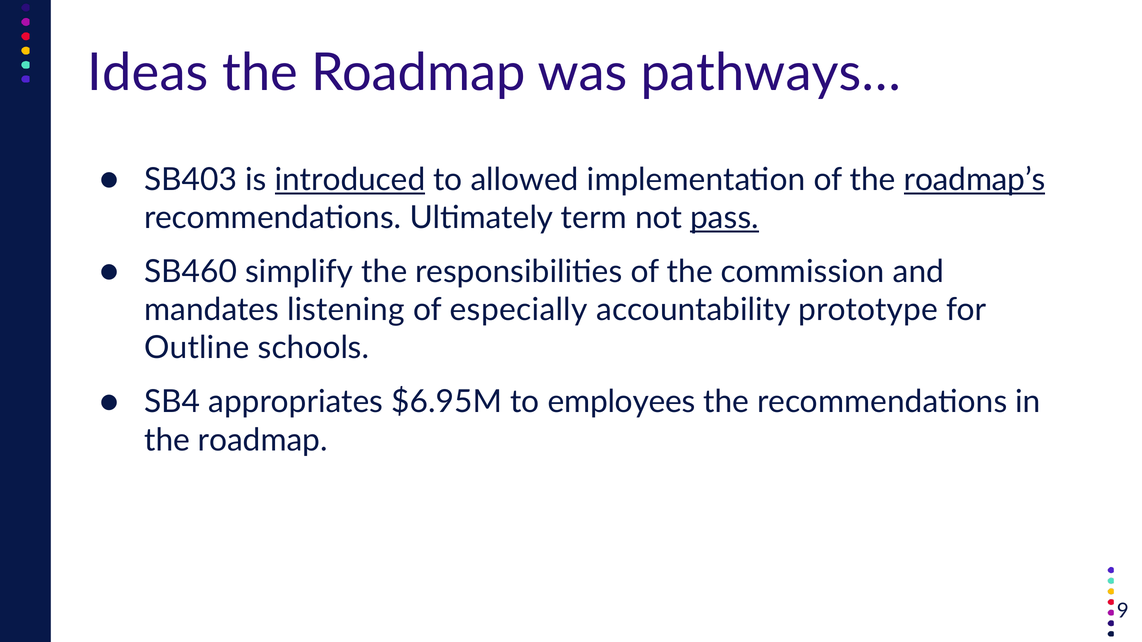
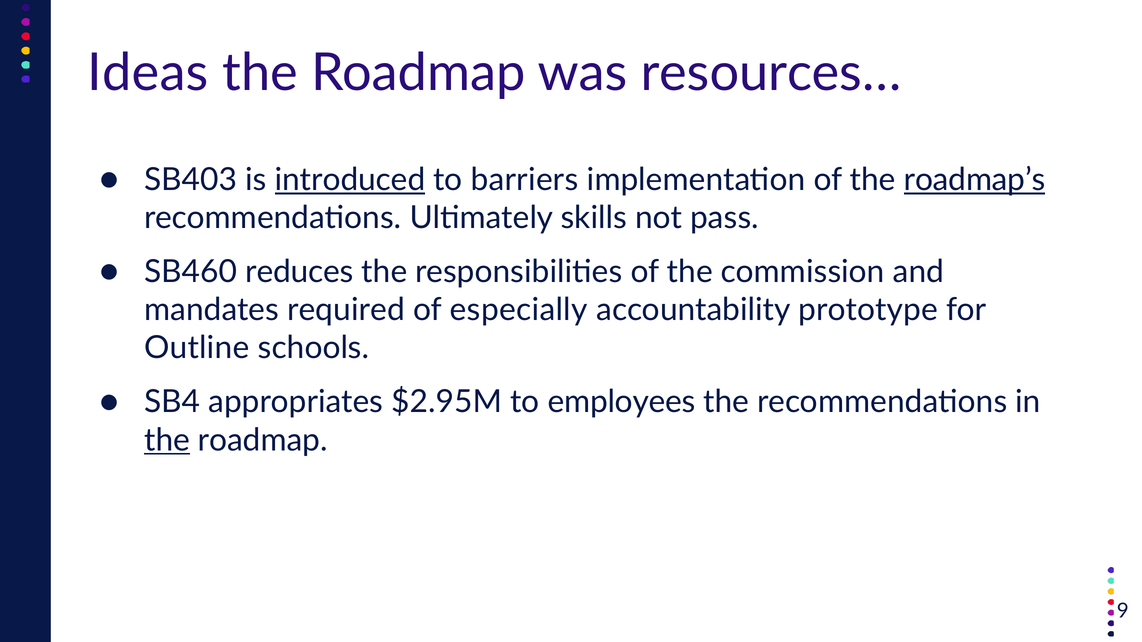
pathways…: pathways… -> resources… (771, 73)
allowed: allowed -> barriers (525, 180)
term: term -> skills (594, 218)
pass underline: present -> none (724, 218)
simplify: simplify -> reduces (299, 272)
listening: listening -> required (346, 310)
$6.95M: $6.95M -> $2.95M (447, 402)
the underline: none -> present (167, 440)
